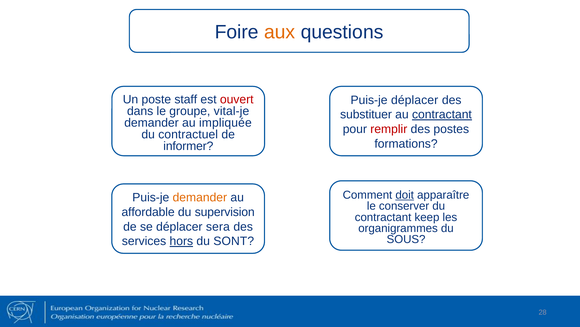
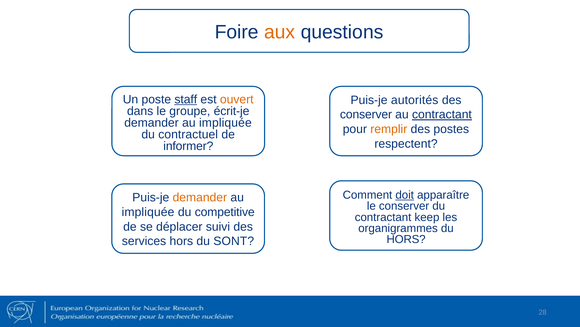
staff underline: none -> present (186, 99)
ouvert colour: red -> orange (237, 99)
Puis-je déplacer: déplacer -> autorités (415, 100)
vital-je: vital-je -> écrit-je (232, 111)
substituer: substituer -> conserver (366, 114)
remplir colour: red -> orange (389, 129)
formations: formations -> respectent (406, 143)
affordable: affordable -> impliquée (148, 212)
supervision: supervision -> competitive (225, 212)
sera: sera -> suivi (218, 226)
SOUS: SOUS -> HORS (406, 239)
hors underline: present -> none (181, 241)
